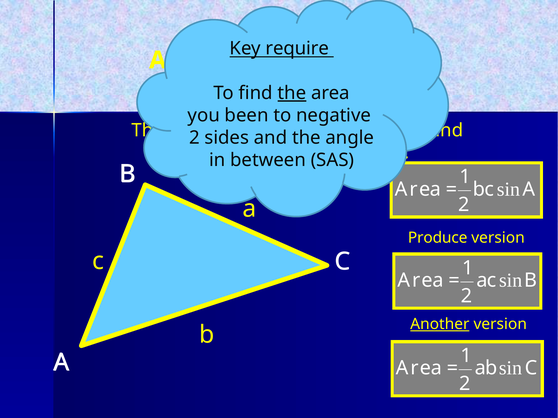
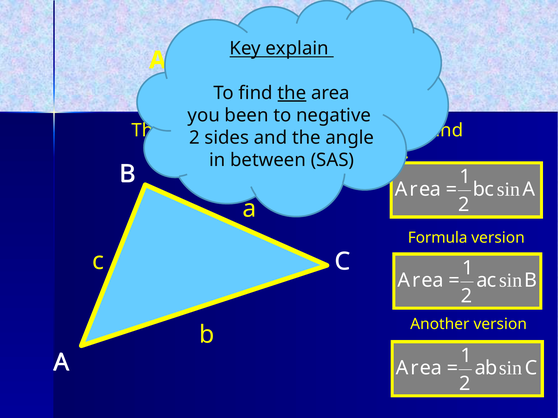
require: require -> explain (297, 49)
Produce: Produce -> Formula (438, 238)
Another underline: present -> none (440, 324)
